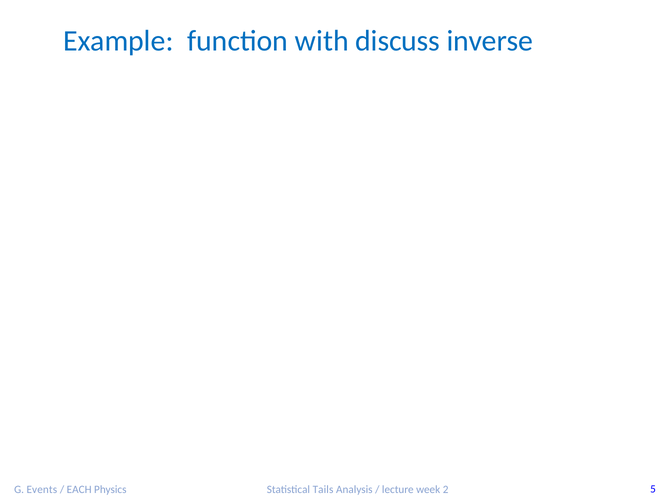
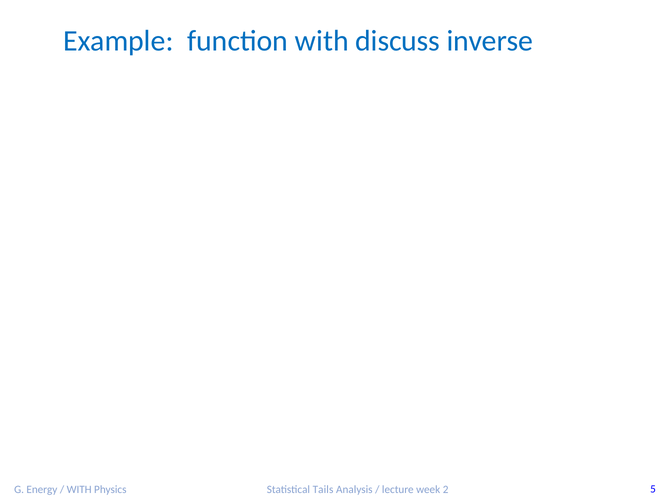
Events: Events -> Energy (42, 490)
EACH: EACH -> WITH (79, 490)
